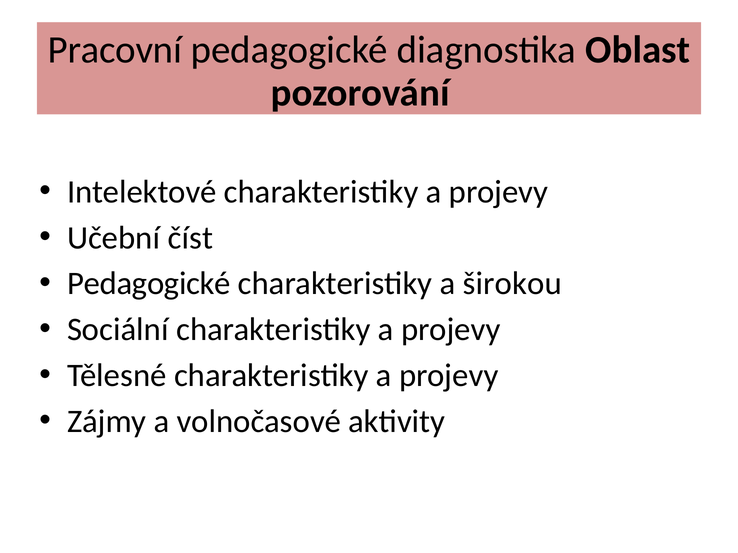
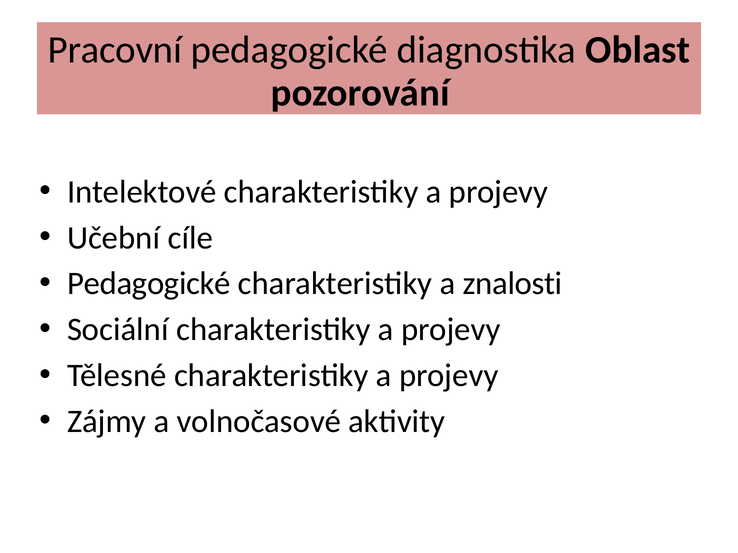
číst: číst -> cíle (190, 238)
širokou: širokou -> znalosti (513, 284)
